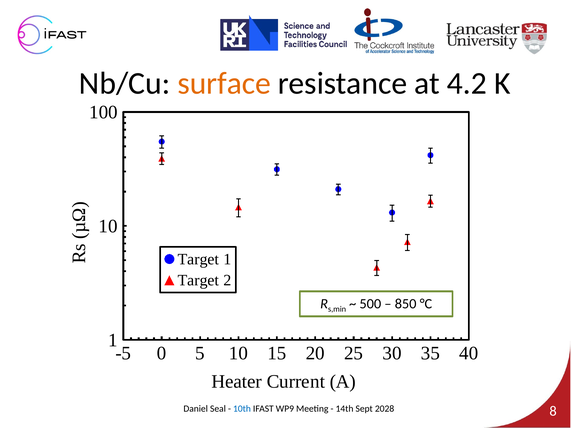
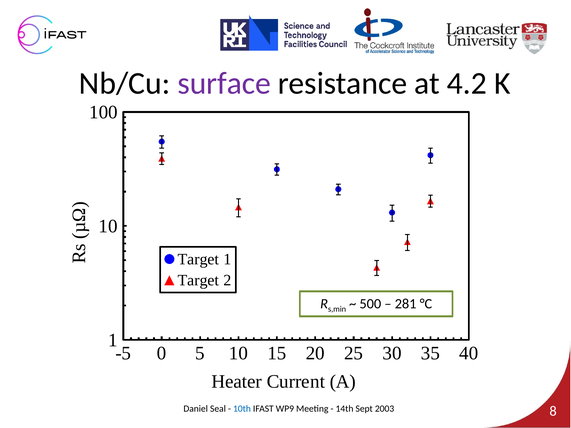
surface colour: orange -> purple (224, 84)
850: 850 -> 281 (406, 304)
2028: 2028 -> 2003 (385, 409)
